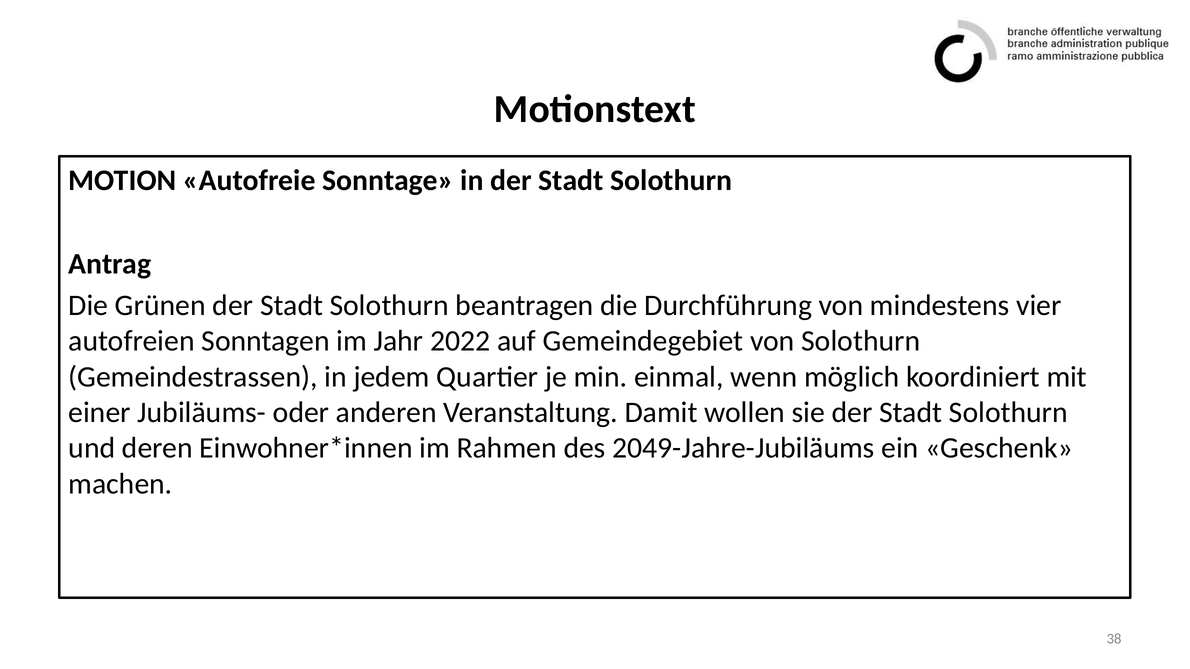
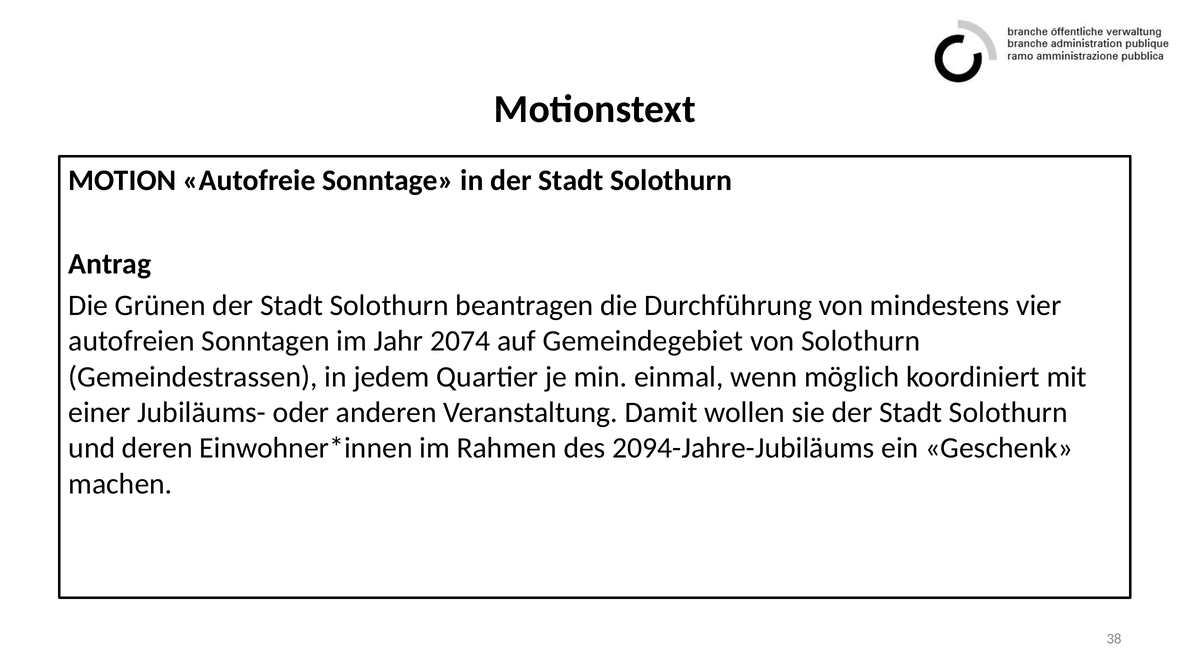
2022: 2022 -> 2074 (460, 341)
2049-Jahre-Jubiläums: 2049-Jahre-Jubiläums -> 2094-Jahre-Jubiläums (743, 448)
